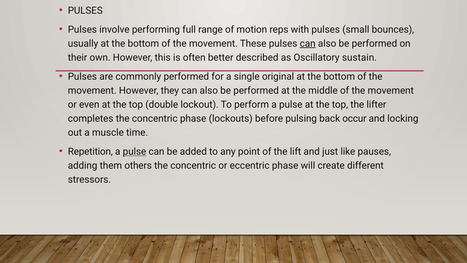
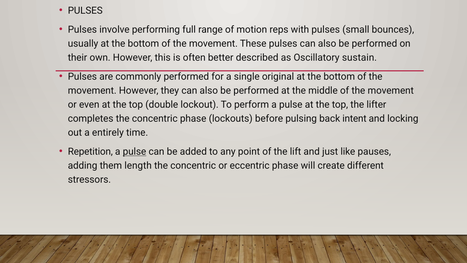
can underline: present -> none (308, 44)
occur: occur -> intent (354, 119)
muscle: muscle -> entirely (108, 133)
others: others -> length (138, 165)
